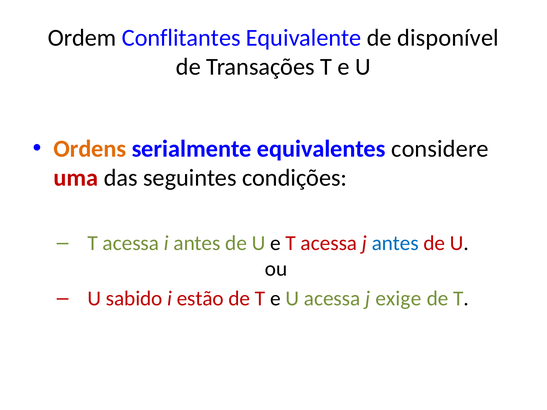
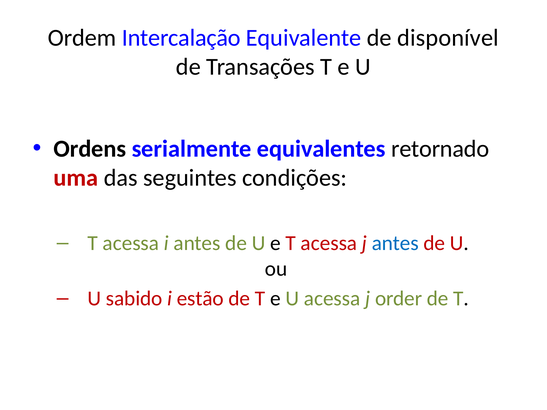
Conflitantes: Conflitantes -> Intercalação (181, 38)
Ordens colour: orange -> black (90, 149)
considere: considere -> retornado (440, 149)
exige: exige -> order (399, 299)
